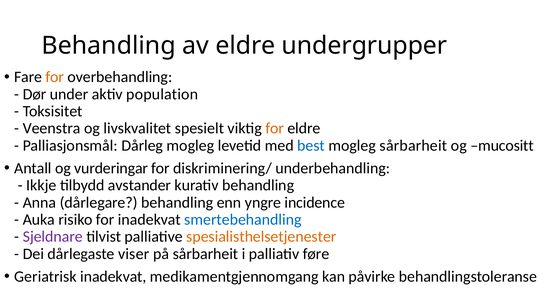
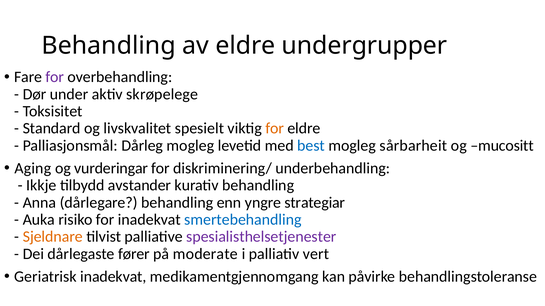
for colour: orange -> purple (55, 77)
population: population -> skrøpelege (162, 94)
Veenstra: Veenstra -> Standard (52, 129)
Antall: Antall -> Aging (33, 169)
incidence: incidence -> strategiar (315, 203)
Sjeldnare colour: purple -> orange (53, 237)
spesialisthelsetjenester colour: orange -> purple (261, 237)
viser: viser -> fører (134, 254)
på sårbarheit: sårbarheit -> moderate (205, 254)
føre: føre -> vert (316, 254)
